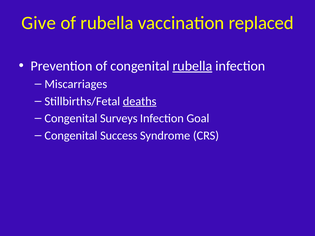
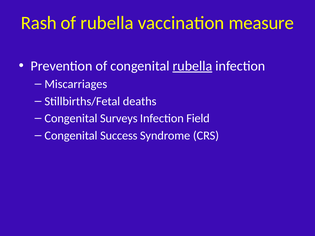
Give: Give -> Rash (39, 23)
replaced: replaced -> measure (261, 23)
deaths underline: present -> none (140, 101)
Goal: Goal -> Field (198, 118)
